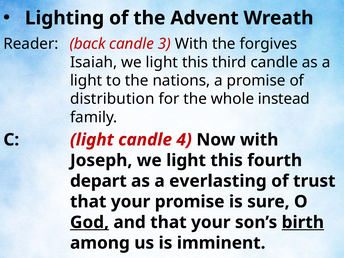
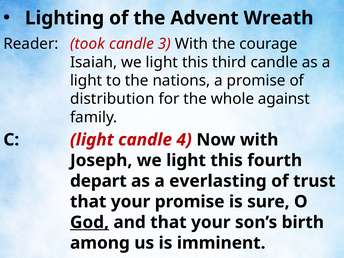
back: back -> took (87, 44)
forgives: forgives -> courage (269, 44)
instead: instead -> against (284, 99)
birth underline: present -> none (303, 222)
